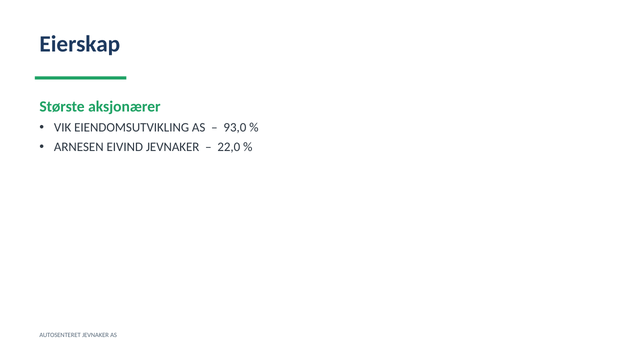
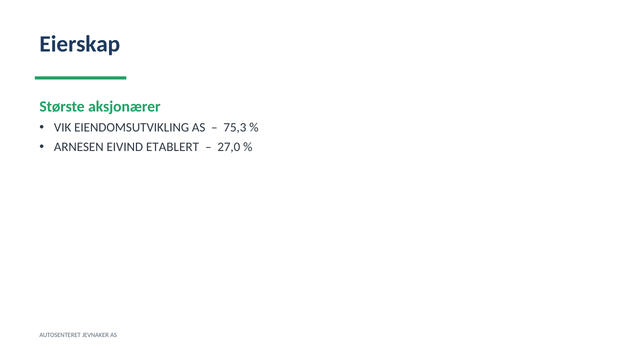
93,0: 93,0 -> 75,3 (235, 127)
EIVIND JEVNAKER: JEVNAKER -> ETABLERT (173, 147)
22,0: 22,0 -> 27,0 (229, 147)
